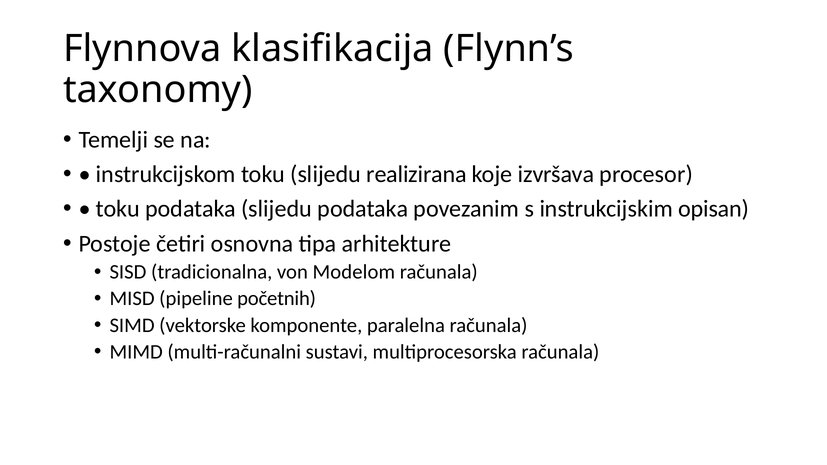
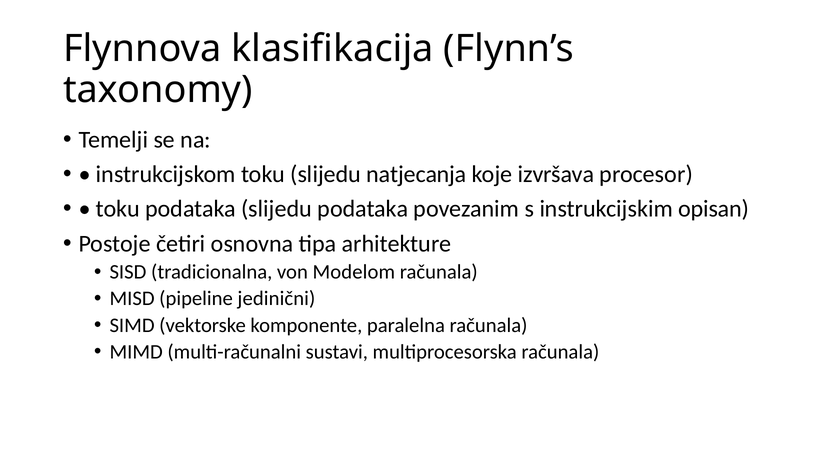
realizirana: realizirana -> natjecanja (416, 174)
početnih: početnih -> jedinični (276, 299)
